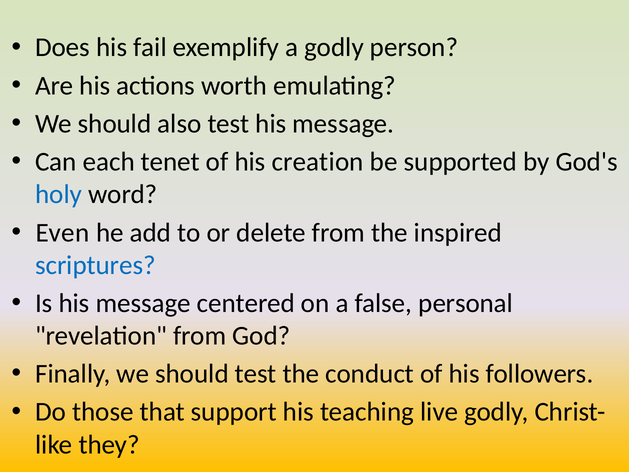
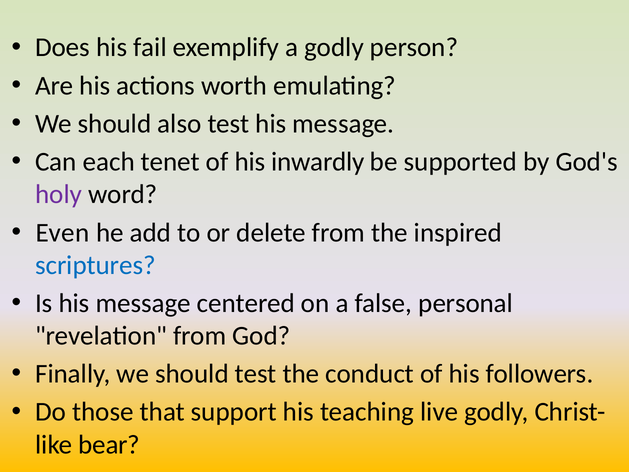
creation: creation -> inwardly (318, 162)
holy colour: blue -> purple (59, 194)
they: they -> bear (109, 444)
